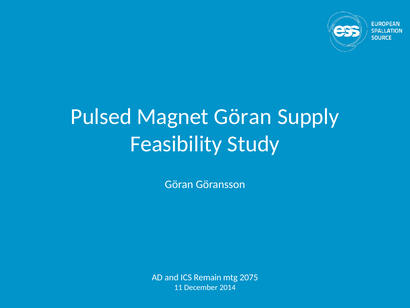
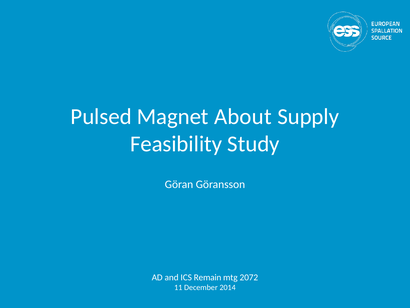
Magnet Göran: Göran -> About (243, 116)
2075: 2075 -> 2072 (249, 277)
